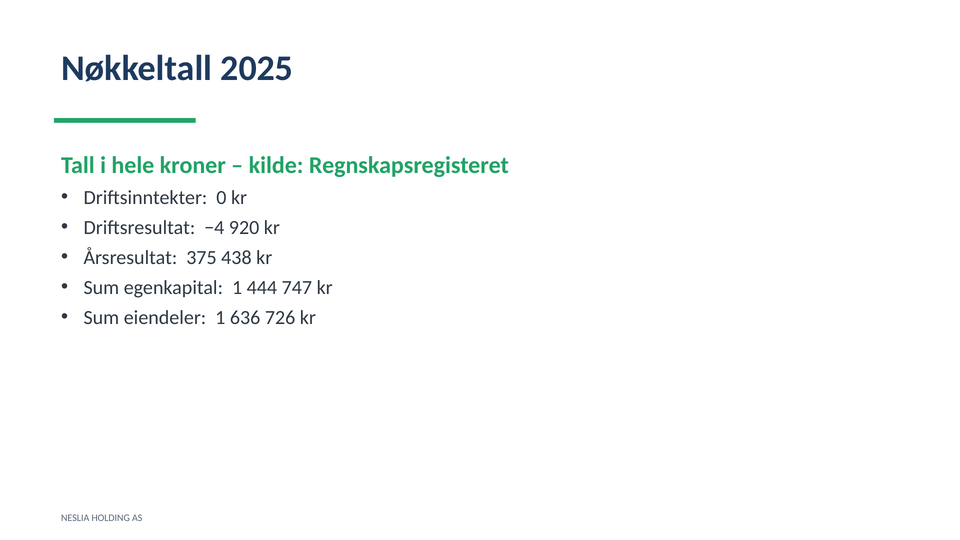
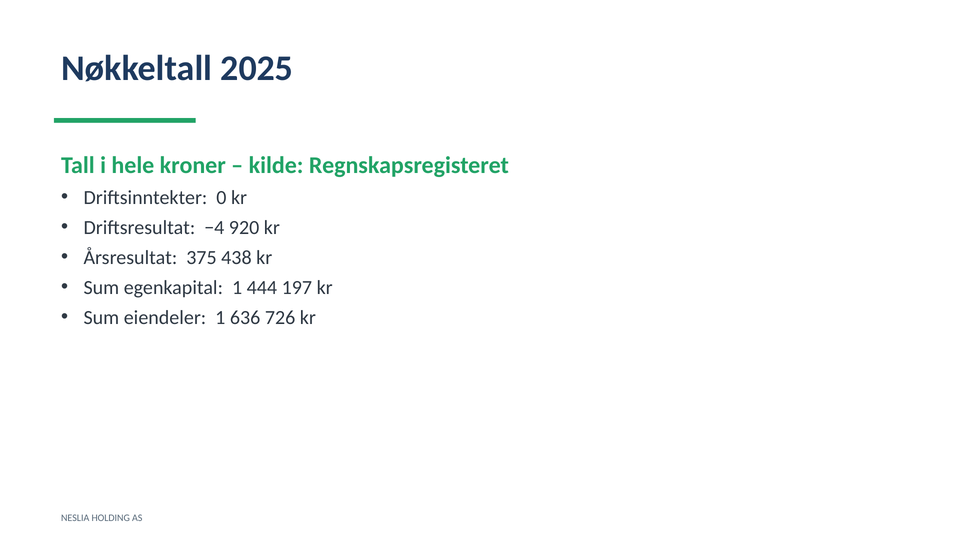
747: 747 -> 197 (297, 287)
